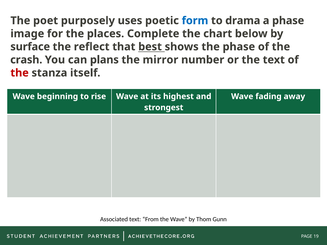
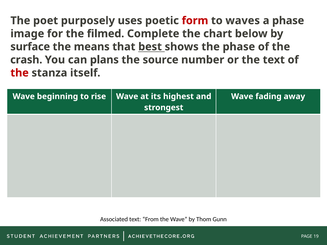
form colour: blue -> red (195, 21)
drama: drama -> waves (243, 21)
places: places -> filmed (106, 34)
reflect: reflect -> means (92, 47)
mirror: mirror -> source (161, 60)
